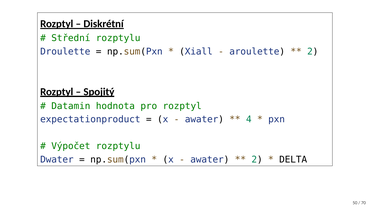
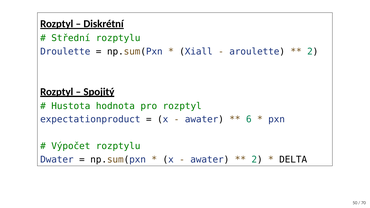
Datamin: Datamin -> Hustota (71, 106)
4: 4 -> 6 (249, 119)
